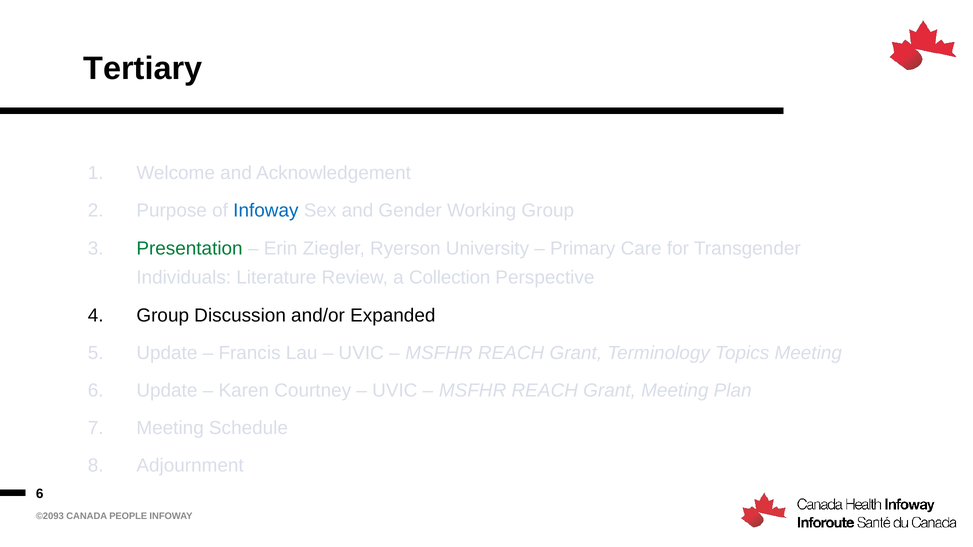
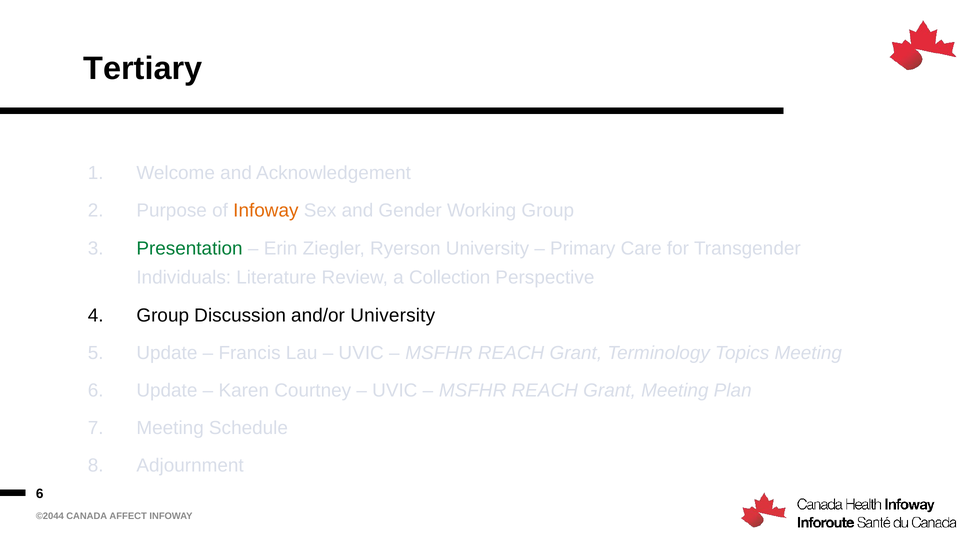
Infoway colour: blue -> orange (266, 211)
and/or Expanded: Expanded -> University (393, 316)
©2093: ©2093 -> ©2044 (50, 516)
PEOPLE: PEOPLE -> AFFECT (128, 516)
